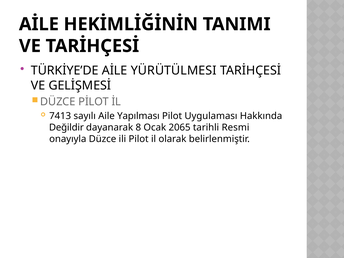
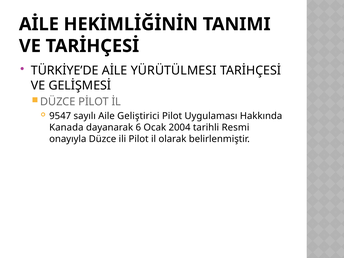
7413: 7413 -> 9547 (60, 116)
Yapılması: Yapılması -> Geliştirici (138, 116)
Değildir: Değildir -> Kanada (66, 127)
8: 8 -> 6 (138, 127)
2065: 2065 -> 2004 (180, 127)
